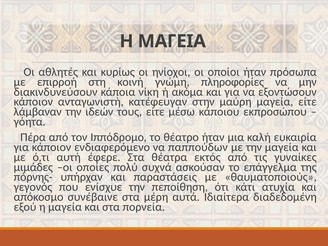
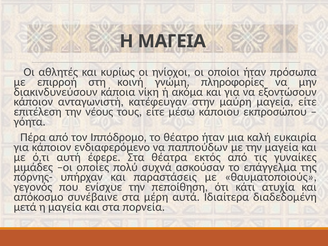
λάμβαναν: λάμβαναν -> επιτέλεση (38, 112)
ιδεών: ιδεών -> νέους (99, 112)
εξού: εξού -> μετά (25, 207)
